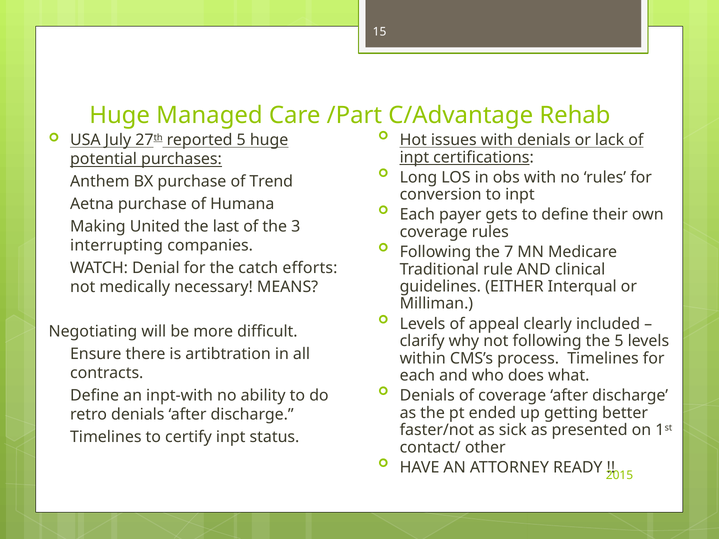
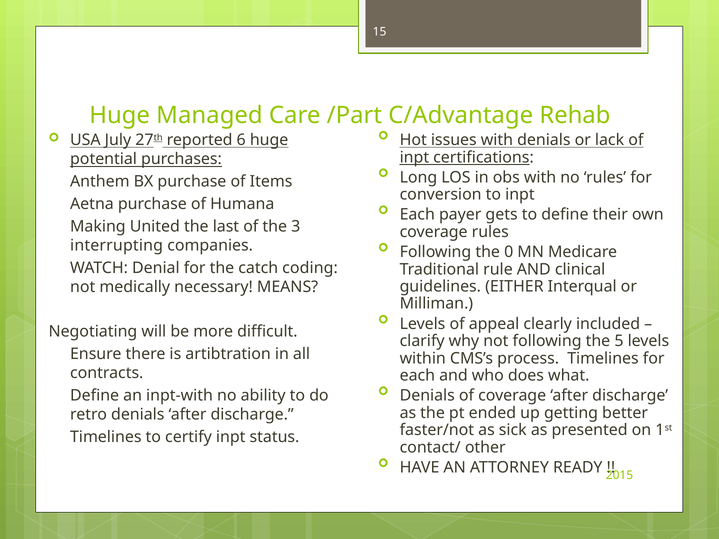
reported 5: 5 -> 6 (241, 140)
Trend: Trend -> Items (271, 182)
7: 7 -> 0 (509, 252)
efforts: efforts -> coding (310, 268)
